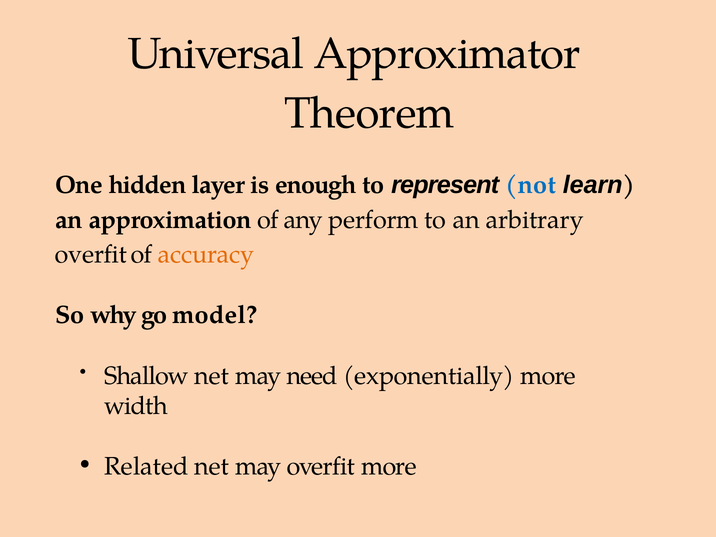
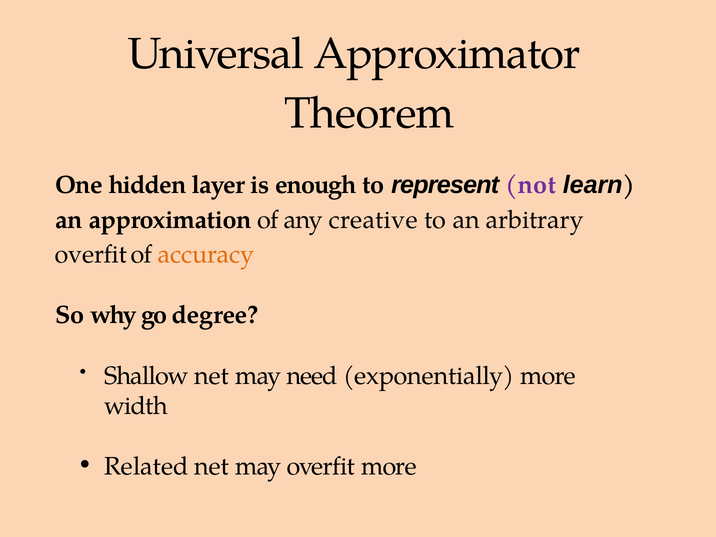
not colour: blue -> purple (531, 185)
perform: perform -> creative (373, 220)
model: model -> degree (215, 315)
